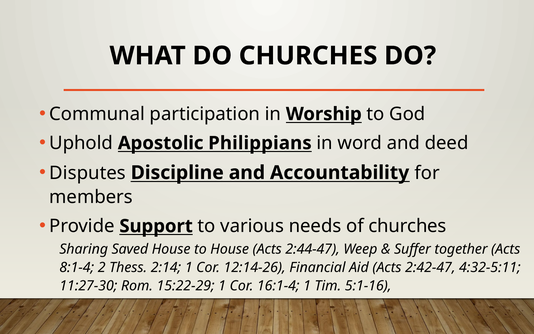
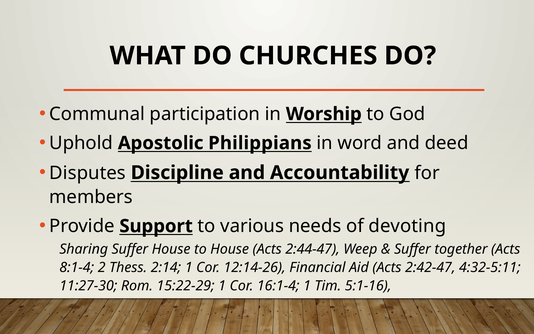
of churches: churches -> devoting (407, 226)
Sharing Saved: Saved -> Suffer (130, 249)
